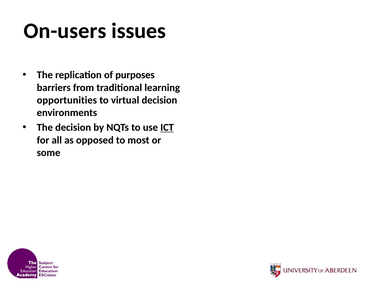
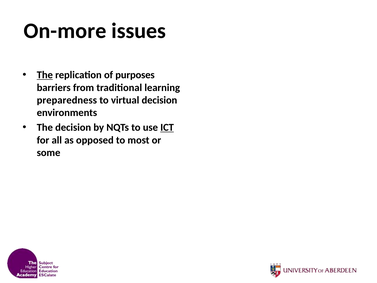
On-users: On-users -> On-more (65, 31)
The underline: none -> present (45, 75)
opportunities: opportunities -> preparedness (67, 100)
